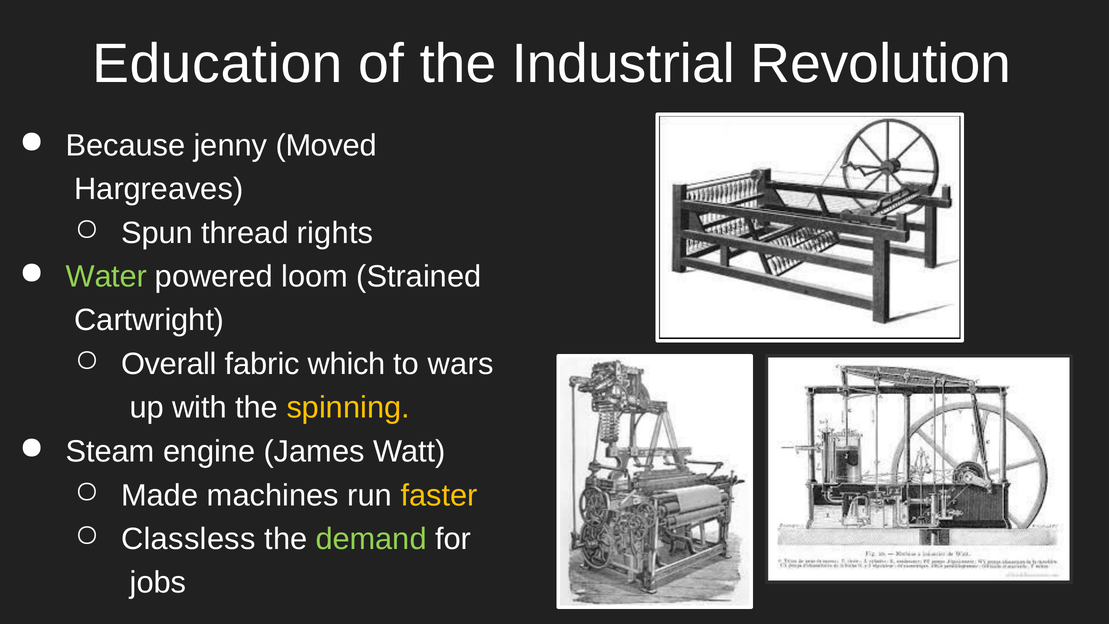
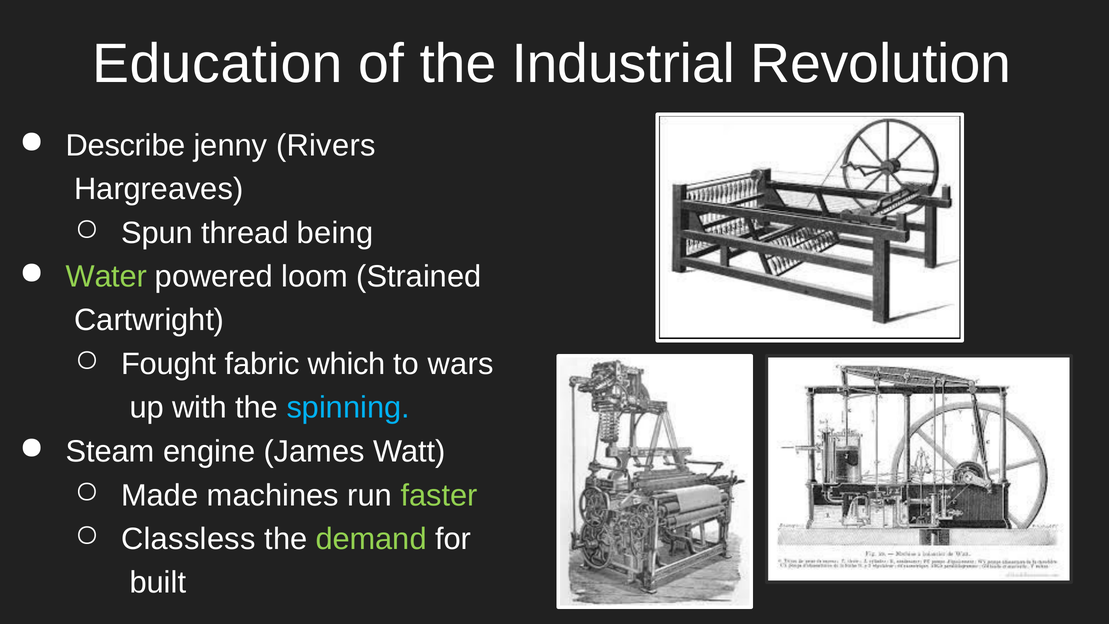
Because: Because -> Describe (126, 145)
Moved: Moved -> Rivers (326, 145)
rights: rights -> being (335, 233)
Overall: Overall -> Fought (169, 364)
spinning colour: yellow -> light blue (348, 407)
faster colour: yellow -> light green (439, 495)
jobs: jobs -> built (158, 583)
